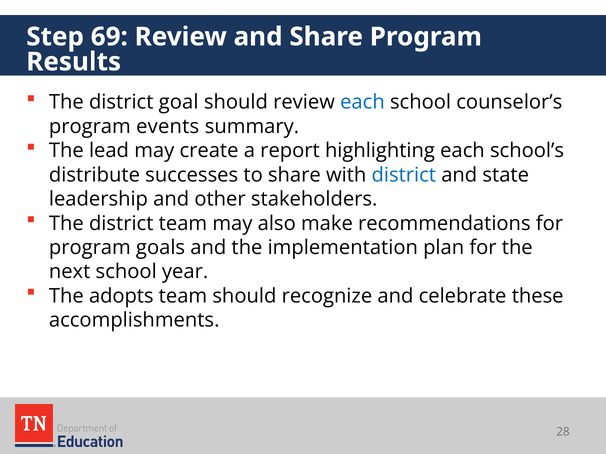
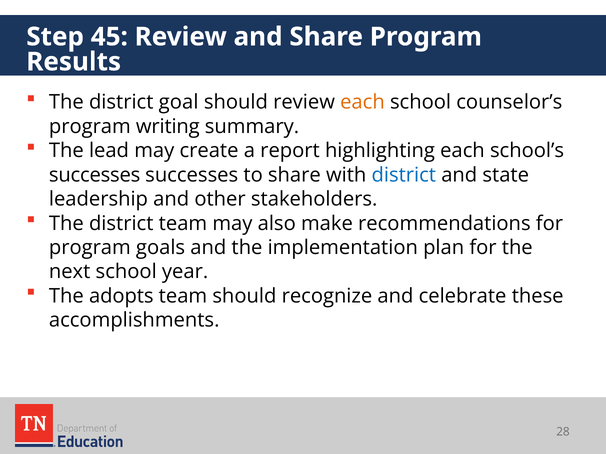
69: 69 -> 45 (109, 37)
each colour: blue -> orange (362, 102)
events: events -> writing (168, 127)
distribute: distribute -> successes (95, 175)
